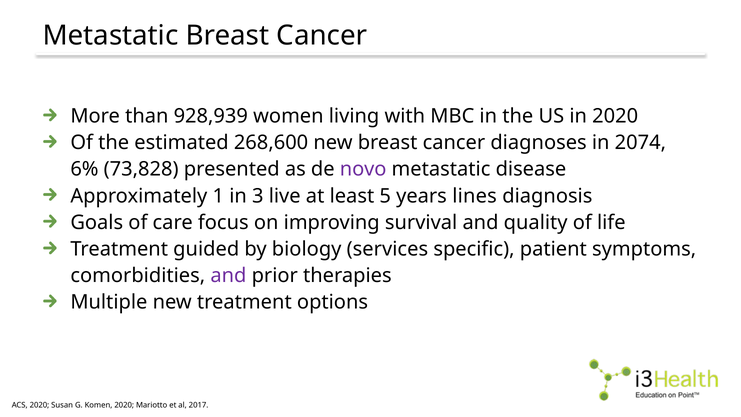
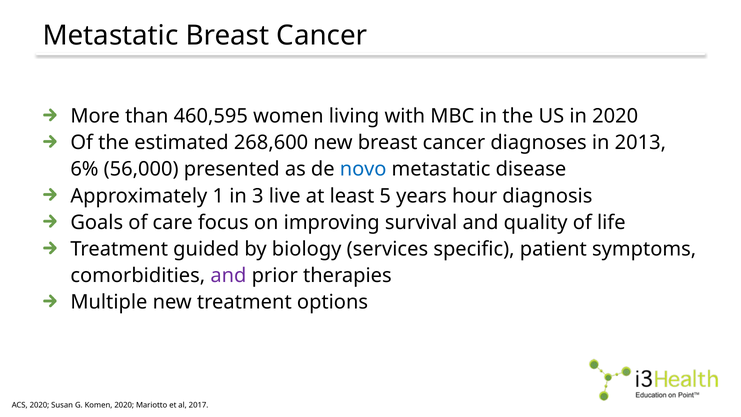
928,939: 928,939 -> 460,595 (211, 116)
2074: 2074 -> 2013 (640, 143)
73,828: 73,828 -> 56,000 (141, 169)
novo colour: purple -> blue (363, 169)
lines: lines -> hour (475, 196)
